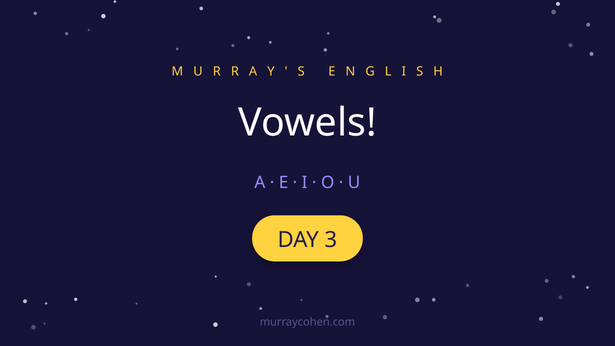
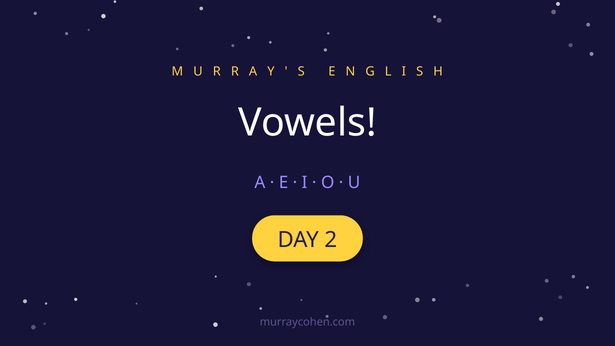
3: 3 -> 2 (331, 240)
